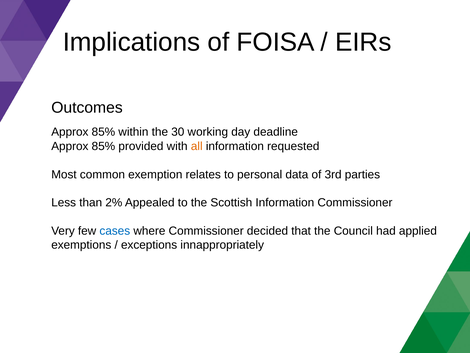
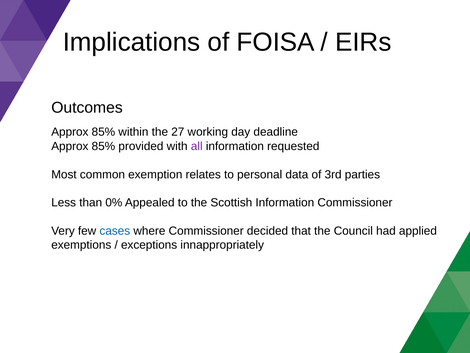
30: 30 -> 27 (178, 132)
all colour: orange -> purple (197, 146)
2%: 2% -> 0% (114, 202)
